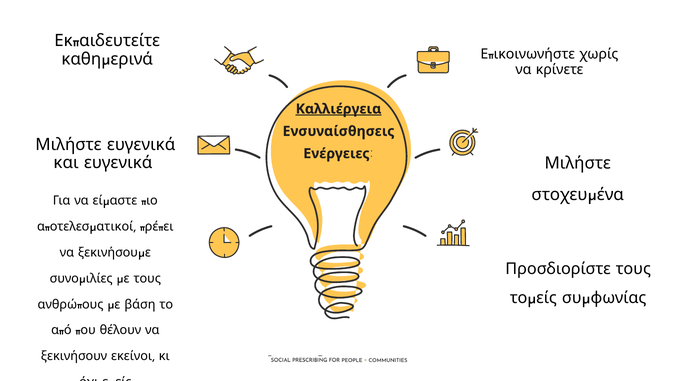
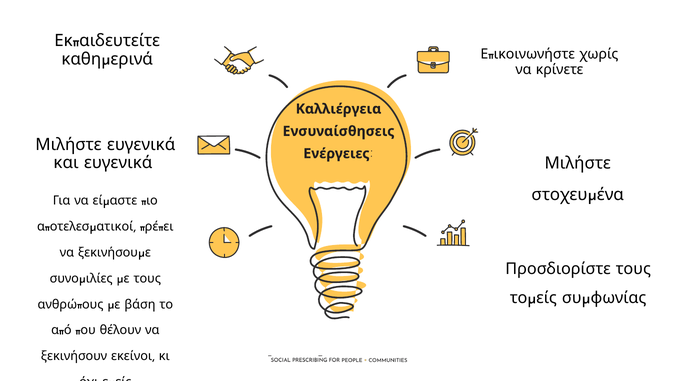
Καλλιέργεια underline: present -> none (338, 109)
